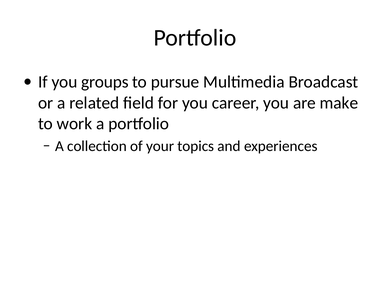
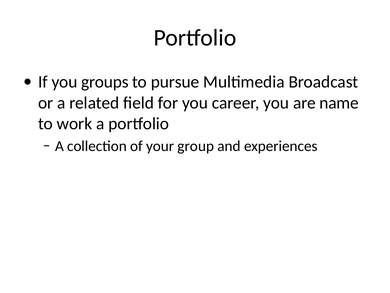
make: make -> name (339, 103)
topics: topics -> group (196, 146)
